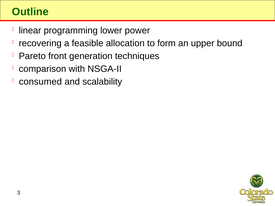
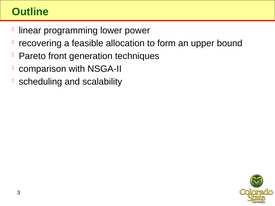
consumed: consumed -> scheduling (40, 82)
